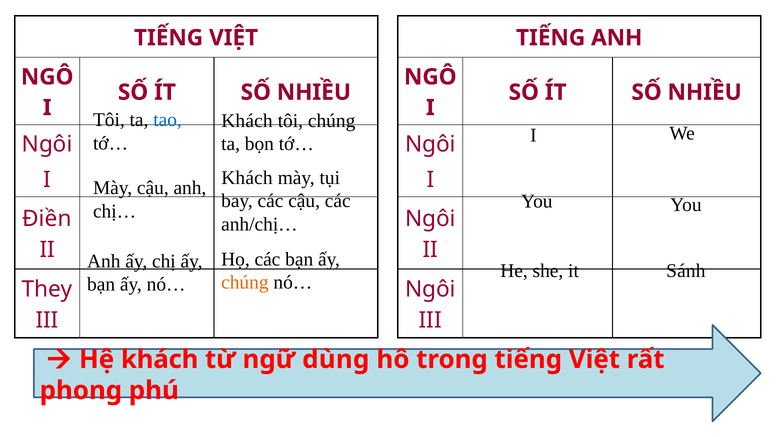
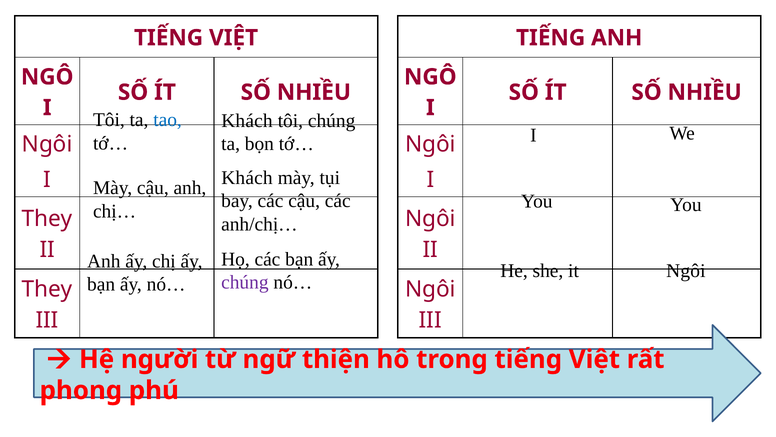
Điền: Điền -> They (47, 218)
it Sánh: Sánh -> Ngôi (686, 271)
chúng colour: orange -> purple (245, 282)
Hệ khách: khách -> người (160, 359)
dùng: dùng -> thiện (336, 359)
